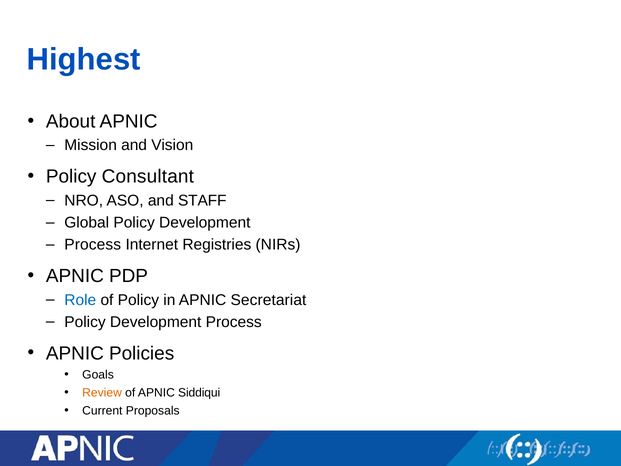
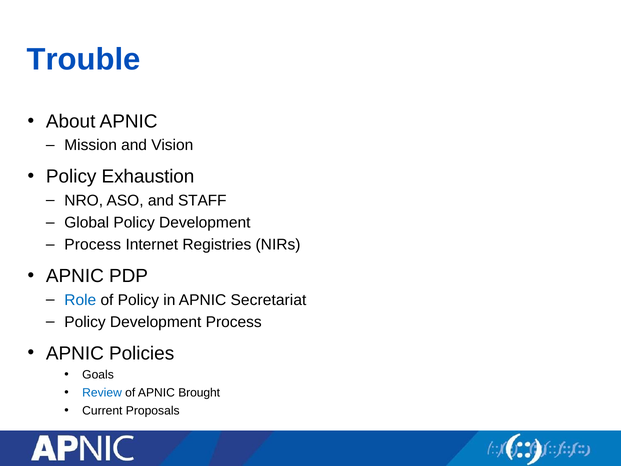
Highest: Highest -> Trouble (84, 60)
Consultant: Consultant -> Exhaustion (148, 177)
Review colour: orange -> blue (102, 393)
Siddiqui: Siddiqui -> Brought (199, 393)
